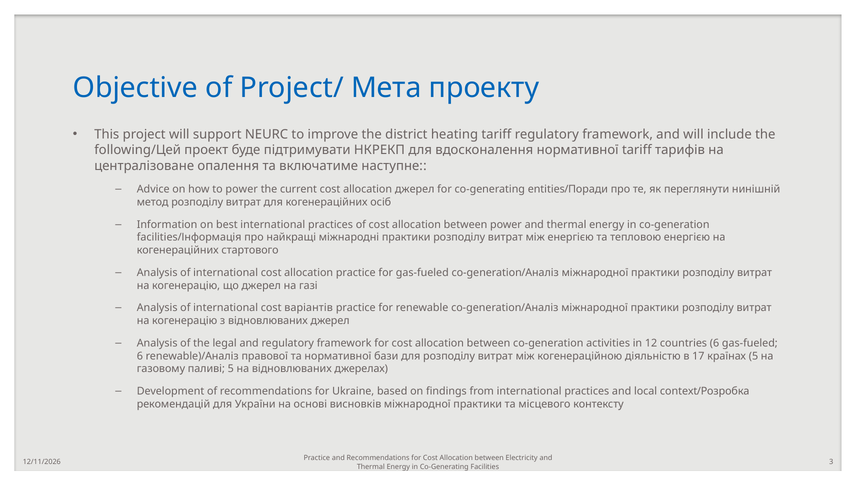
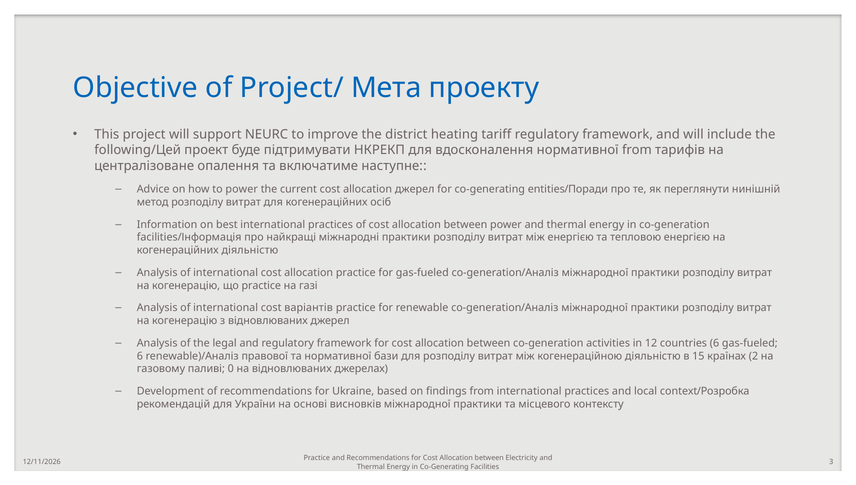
нормативної tariff: tariff -> from (637, 150)
когенераційних стартового: стартового -> діяльністю (250, 251)
що джерел: джерел -> practice (261, 286)
17: 17 -> 15 (698, 356)
країнах 5: 5 -> 2 (753, 356)
паливі 5: 5 -> 0 (231, 369)
